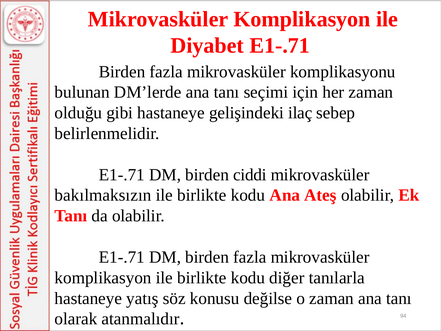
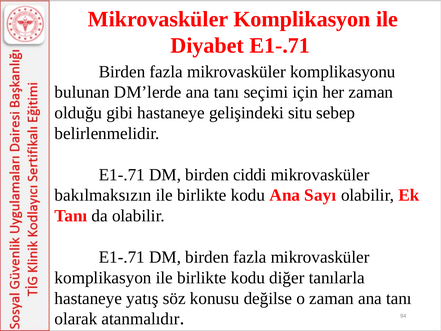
ilaç: ilaç -> situ (300, 113)
Ateş: Ateş -> Sayı (320, 195)
